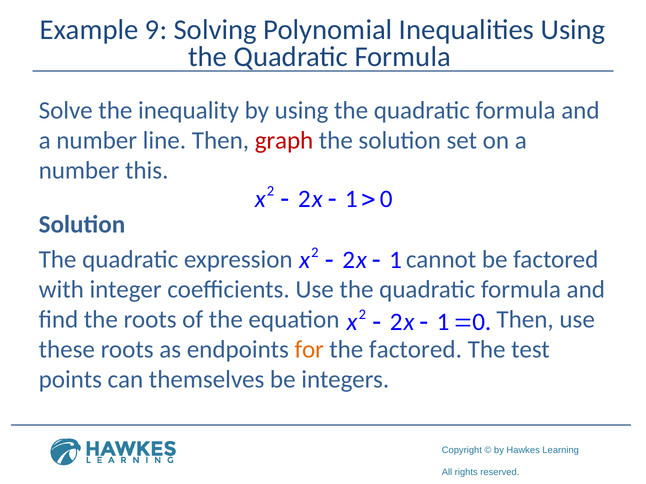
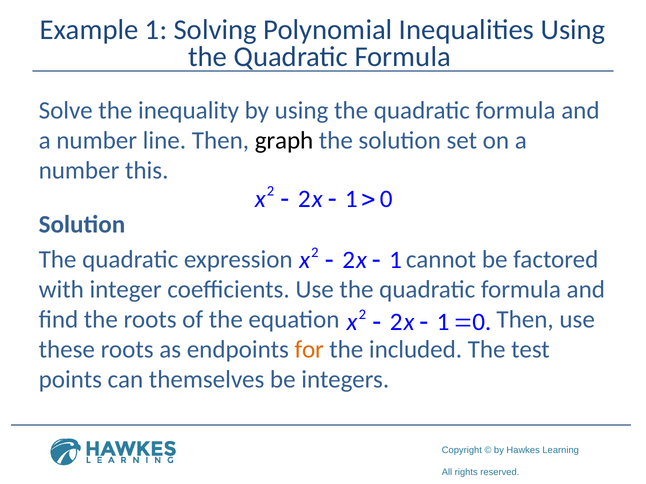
Example 9: 9 -> 1 (156, 30)
graph colour: red -> black (284, 140)
the factored: factored -> included (416, 350)
